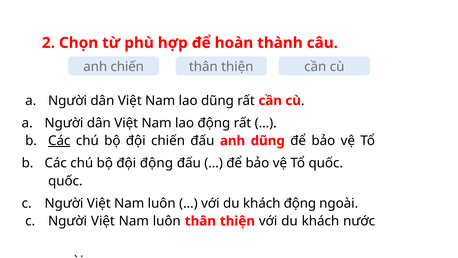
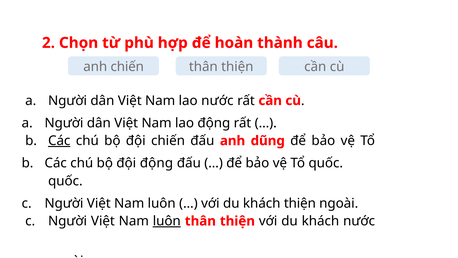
lao dũng: dũng -> nước (217, 100)
khách động: động -> thiện (300, 203)
luôn underline: none -> present (167, 221)
